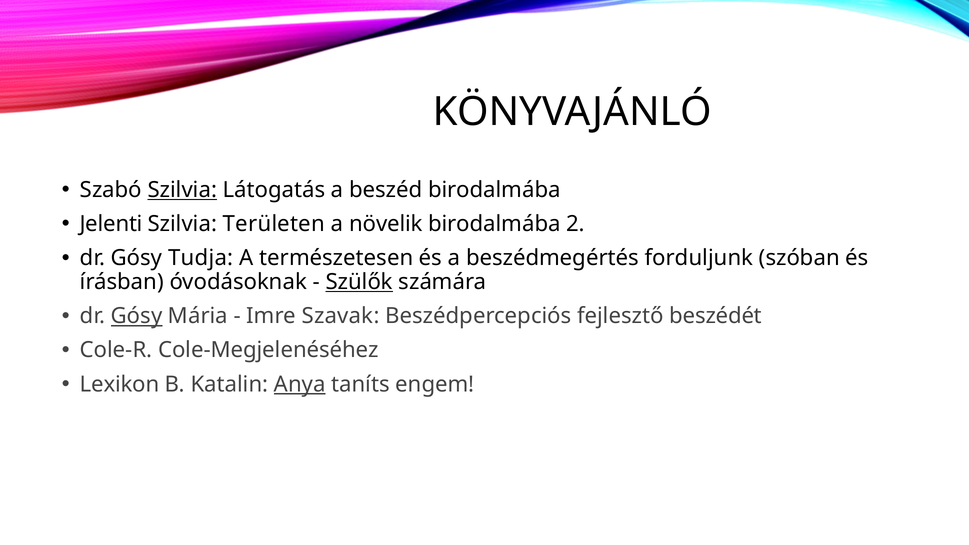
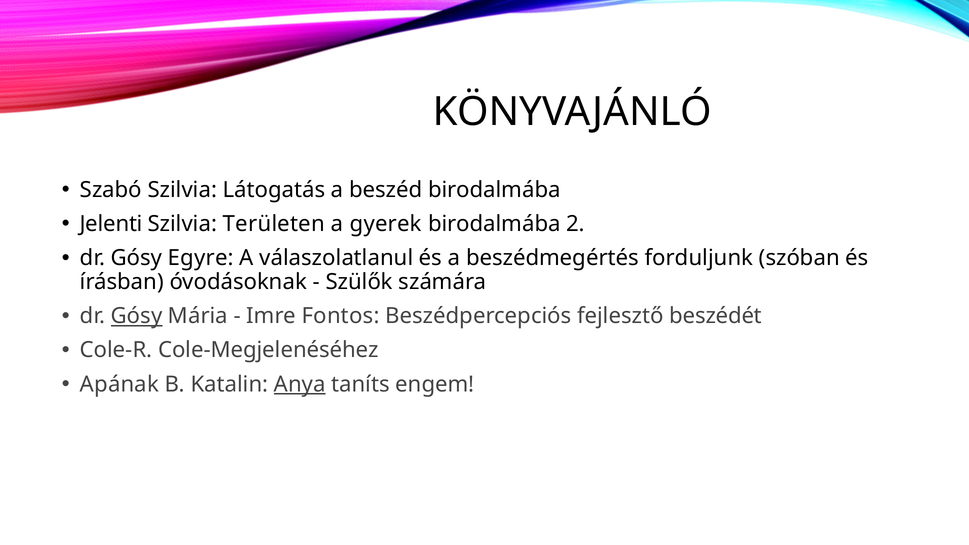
Szilvia underline: present -> none (182, 190)
növelik: növelik -> gyerek (386, 224)
Tudja: Tudja -> Egyre (201, 258)
természetesen: természetesen -> válaszolatlanul (336, 258)
Szülők underline: present -> none (359, 282)
Szavak: Szavak -> Fontos (341, 316)
Lexikon: Lexikon -> Apának (119, 384)
